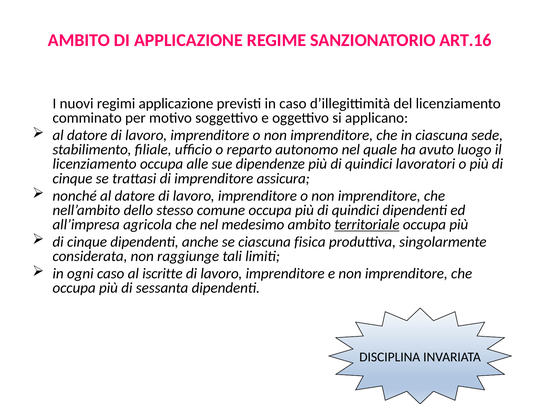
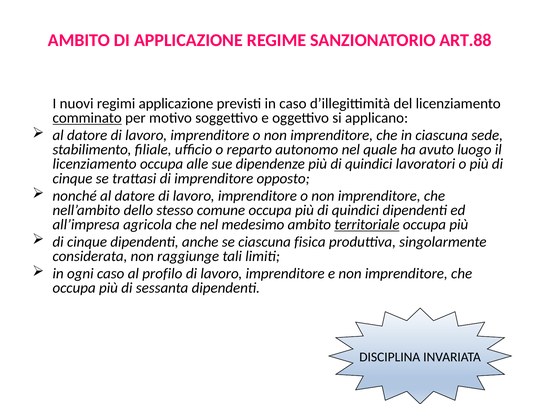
ART.16: ART.16 -> ART.88 (466, 40)
comminato underline: none -> present (87, 118)
assicura: assicura -> opposto (283, 179)
iscritte: iscritte -> profilo (162, 274)
